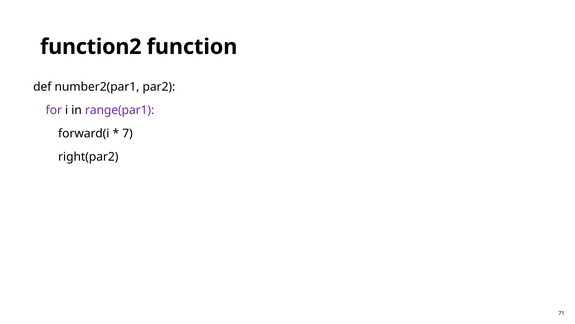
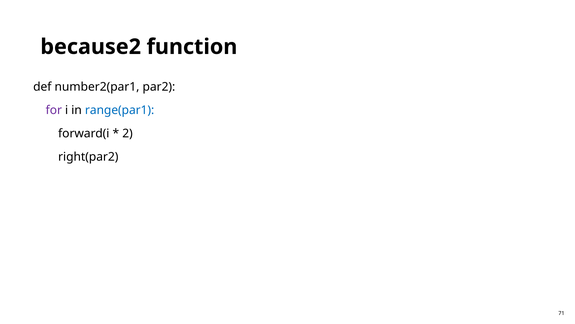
function2: function2 -> because2 (91, 47)
range(par1 colour: purple -> blue (120, 110)
7: 7 -> 2 (127, 133)
